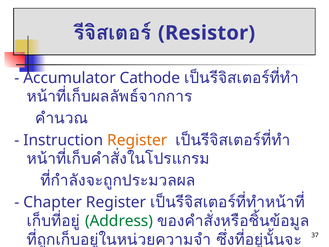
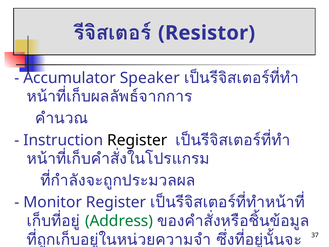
Cathode: Cathode -> Speaker (150, 78)
Register colour: orange -> black (137, 140)
Chapter: Chapter -> Monitor (53, 202)
